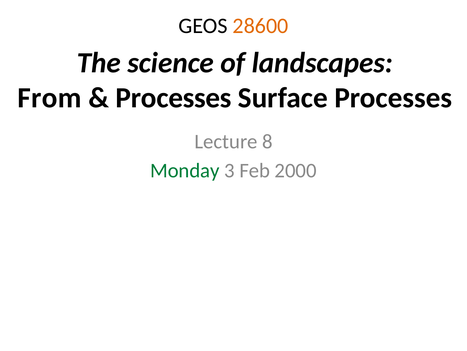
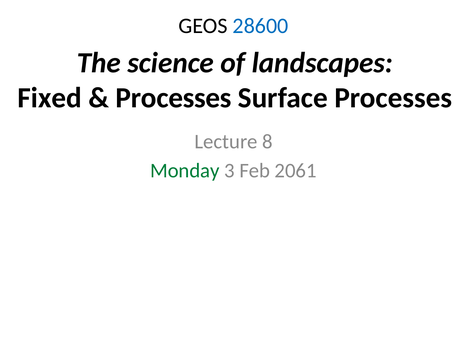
28600 colour: orange -> blue (260, 26)
From: From -> Fixed (50, 98)
2000: 2000 -> 2061 (296, 170)
